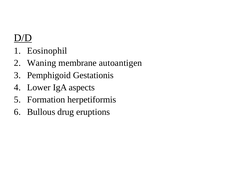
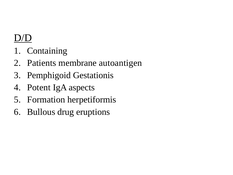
Eosinophil: Eosinophil -> Containing (47, 51)
Waning: Waning -> Patients (42, 63)
Lower: Lower -> Potent (39, 87)
